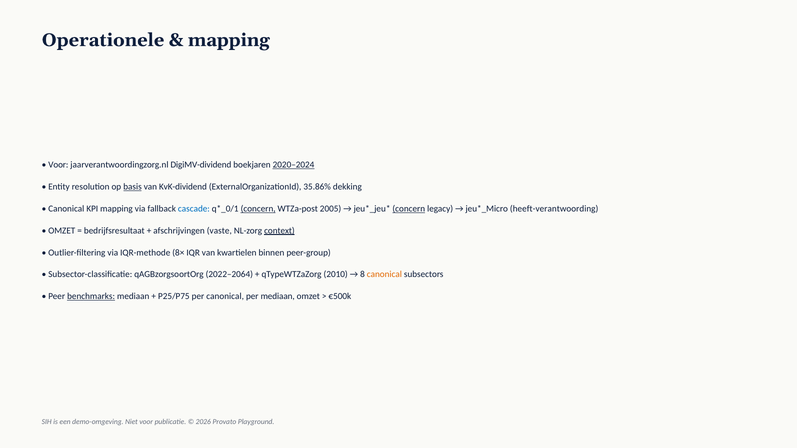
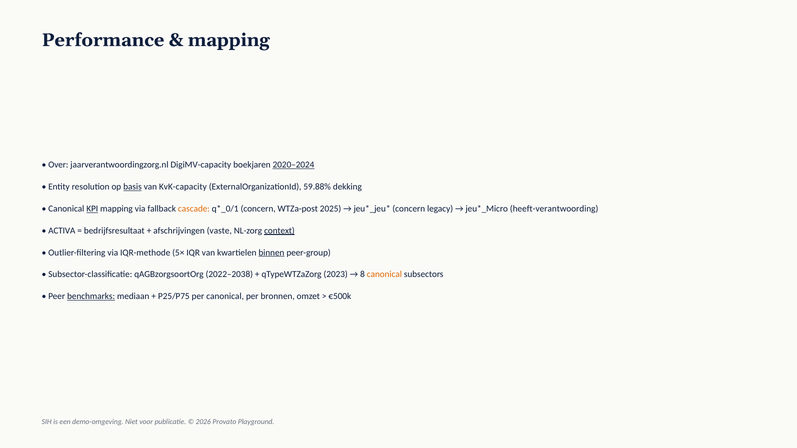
Operationele: Operationele -> Performance (103, 40)
Voor: Voor -> Over (58, 165)
DigiMV-dividend: DigiMV-dividend -> DigiMV-capacity (201, 165)
KvK-dividend: KvK-dividend -> KvK-capacity (183, 187)
35.86%: 35.86% -> 59.88% (317, 187)
KPI underline: none -> present (92, 209)
cascade colour: blue -> orange (194, 209)
concern underline: present -> none (258, 209)
2005: 2005 -> 2025 (331, 209)
concern underline: present -> none (409, 209)
OMZET: OMZET -> ACTIVA (62, 231)
8×: 8× -> 5× (178, 253)
binnen underline: none -> present (271, 253)
2022–2064: 2022–2064 -> 2022–2038 (229, 275)
2010: 2010 -> 2023 (336, 275)
per mediaan: mediaan -> bronnen (278, 297)
